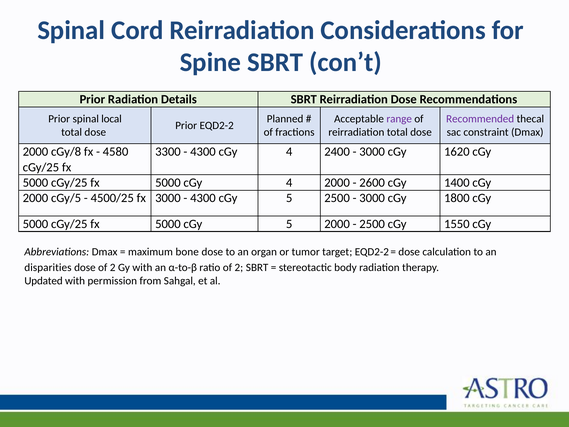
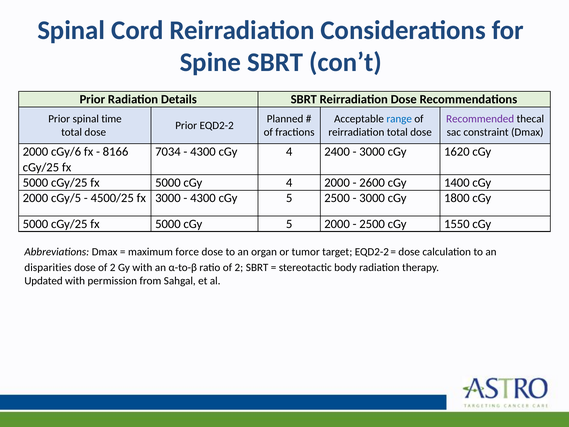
local: local -> time (111, 119)
range colour: purple -> blue (399, 119)
cGy/8: cGy/8 -> cGy/6 (66, 152)
4580: 4580 -> 8166 (116, 152)
3300: 3300 -> 7034 (168, 152)
bone: bone -> force (187, 252)
